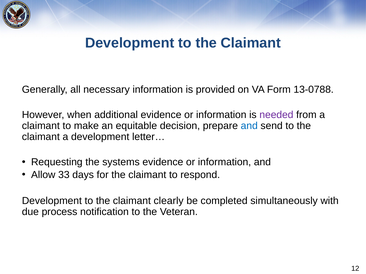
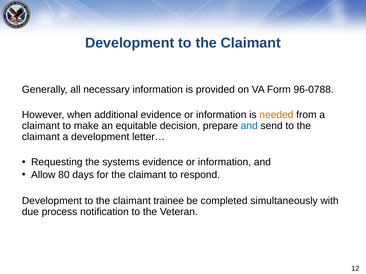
13-0788: 13-0788 -> 96-0788 (314, 90)
needed colour: purple -> orange (276, 115)
33: 33 -> 80 (64, 175)
clearly: clearly -> trainee (169, 201)
